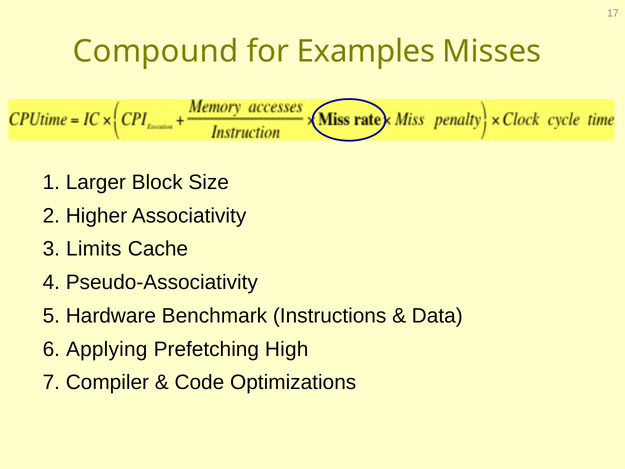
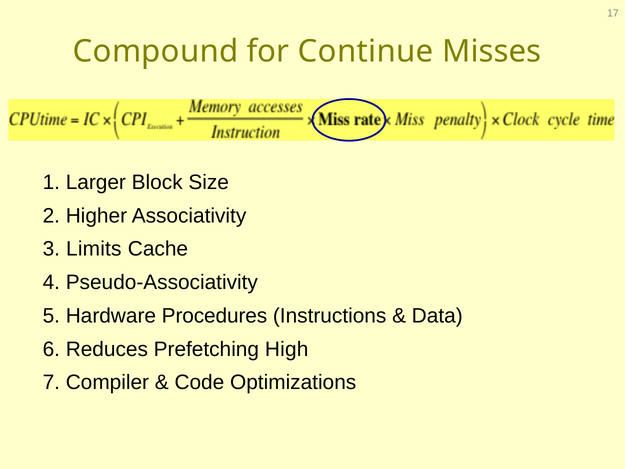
Examples: Examples -> Continue (366, 52)
Benchmark: Benchmark -> Procedures (215, 316)
Applying: Applying -> Reduces (107, 349)
